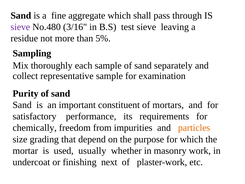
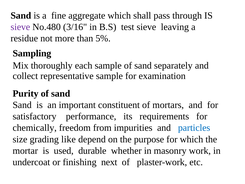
particles colour: orange -> blue (194, 128)
that: that -> like (68, 139)
usually: usually -> durable (92, 151)
